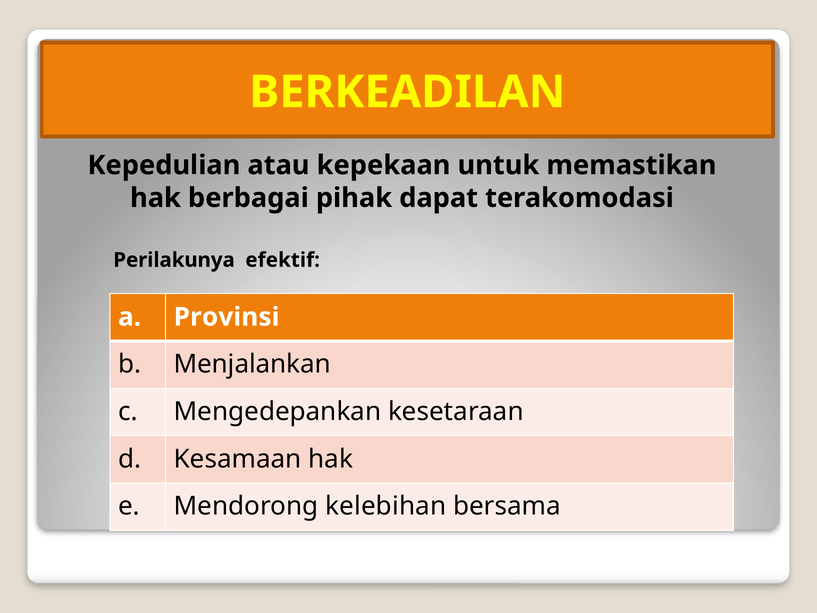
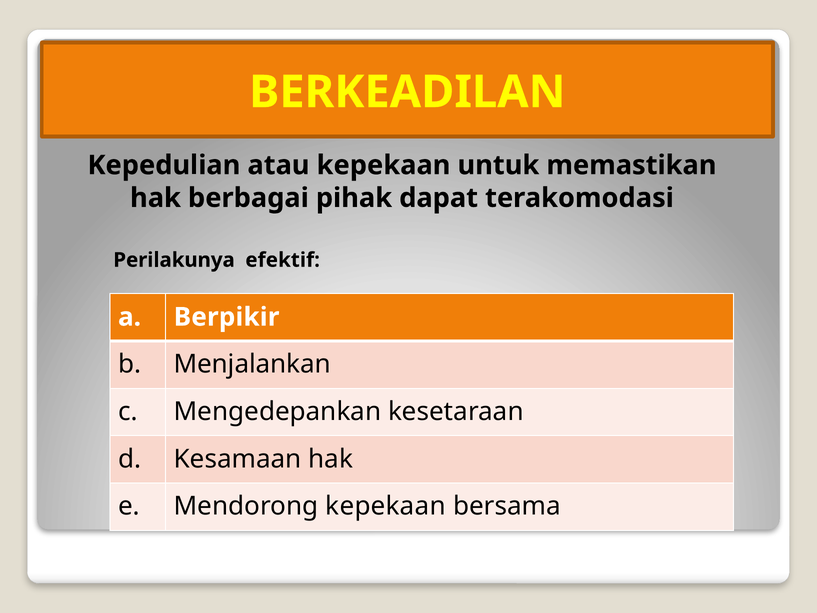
Provinsi: Provinsi -> Berpikir (227, 317)
Mendorong kelebihan: kelebihan -> kepekaan (386, 506)
